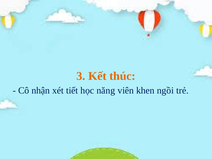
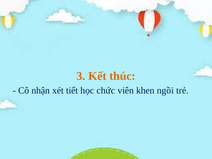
năng: năng -> chức (106, 91)
